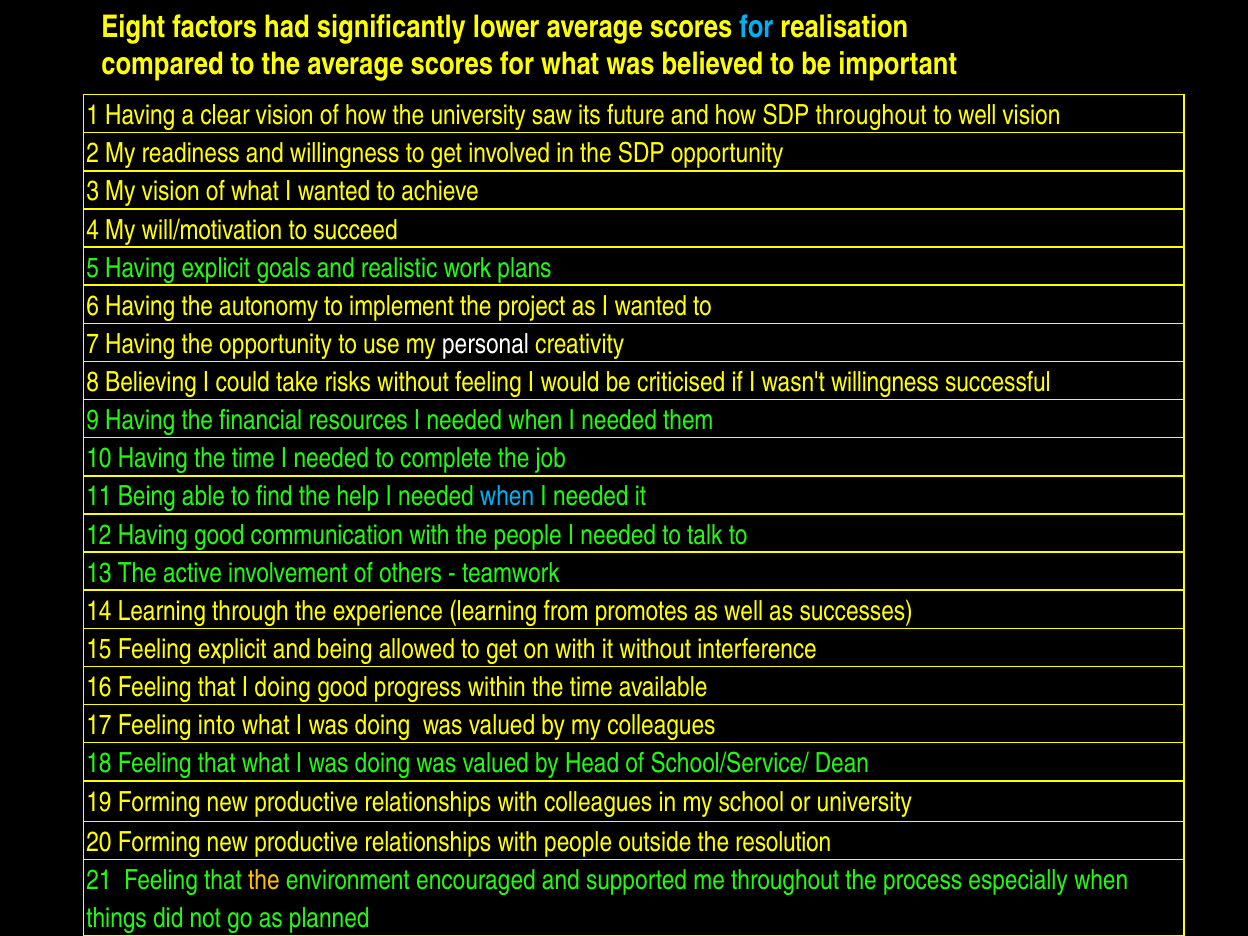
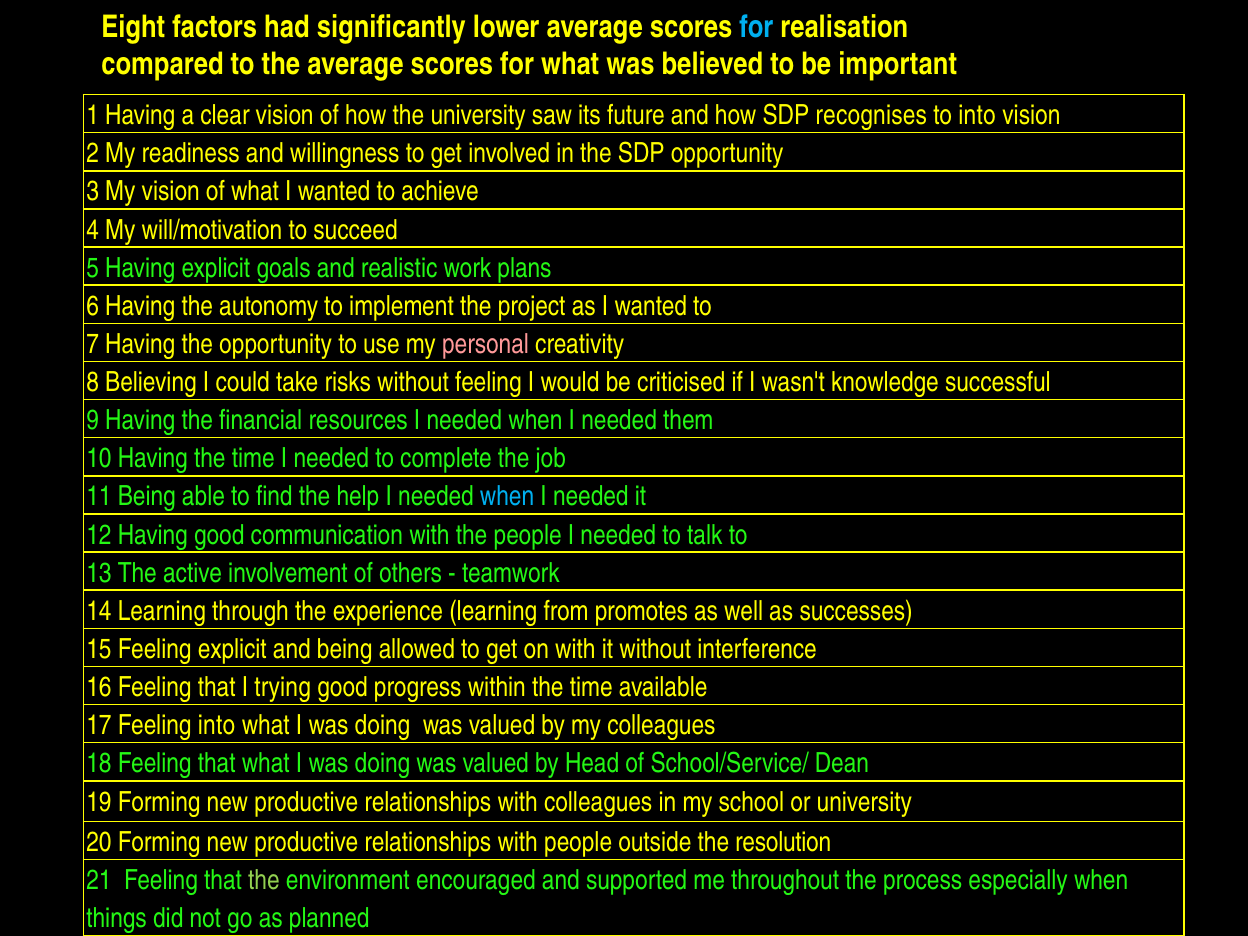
SDP throughout: throughout -> recognises (871, 116)
to well: well -> into (977, 116)
personal colour: white -> pink (486, 344)
wasn't willingness: willingness -> knowledge (885, 382)
I doing: doing -> trying (283, 687)
the colour: yellow -> light green (264, 881)
